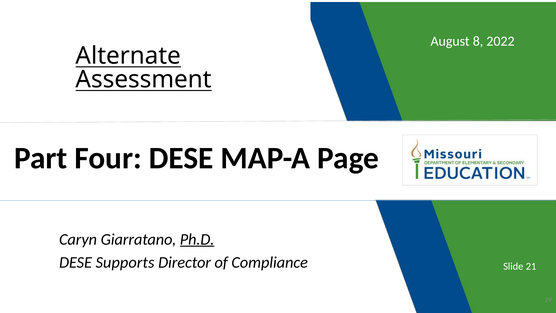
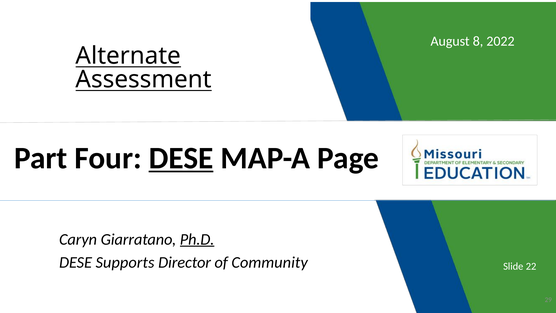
DESE underline: none -> present (181, 158)
Compliance: Compliance -> Community (270, 262)
21: 21 -> 22 (531, 266)
